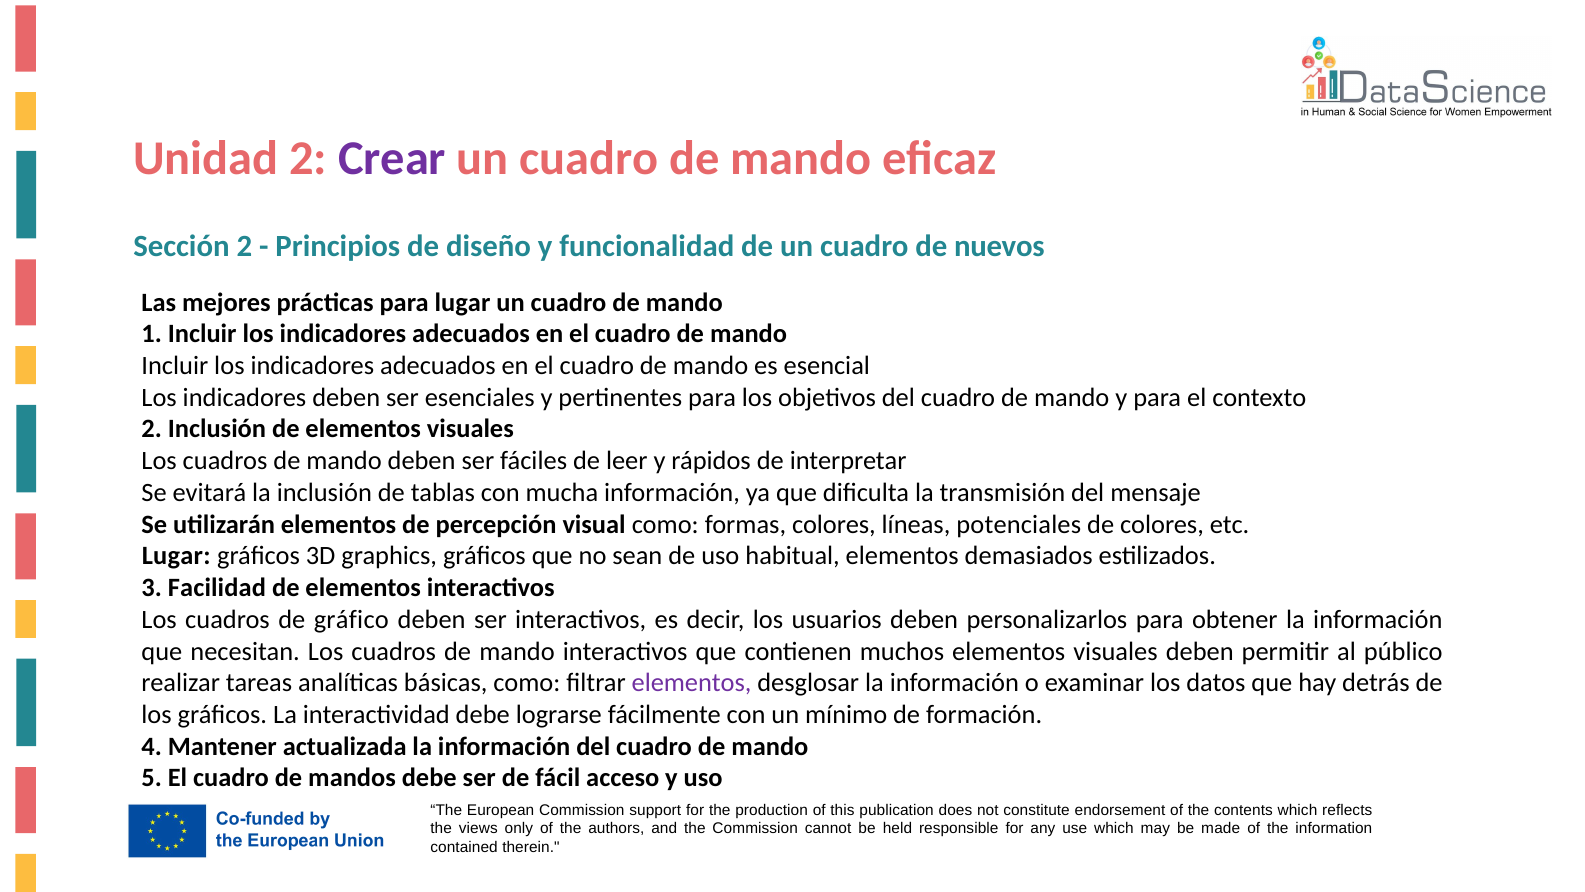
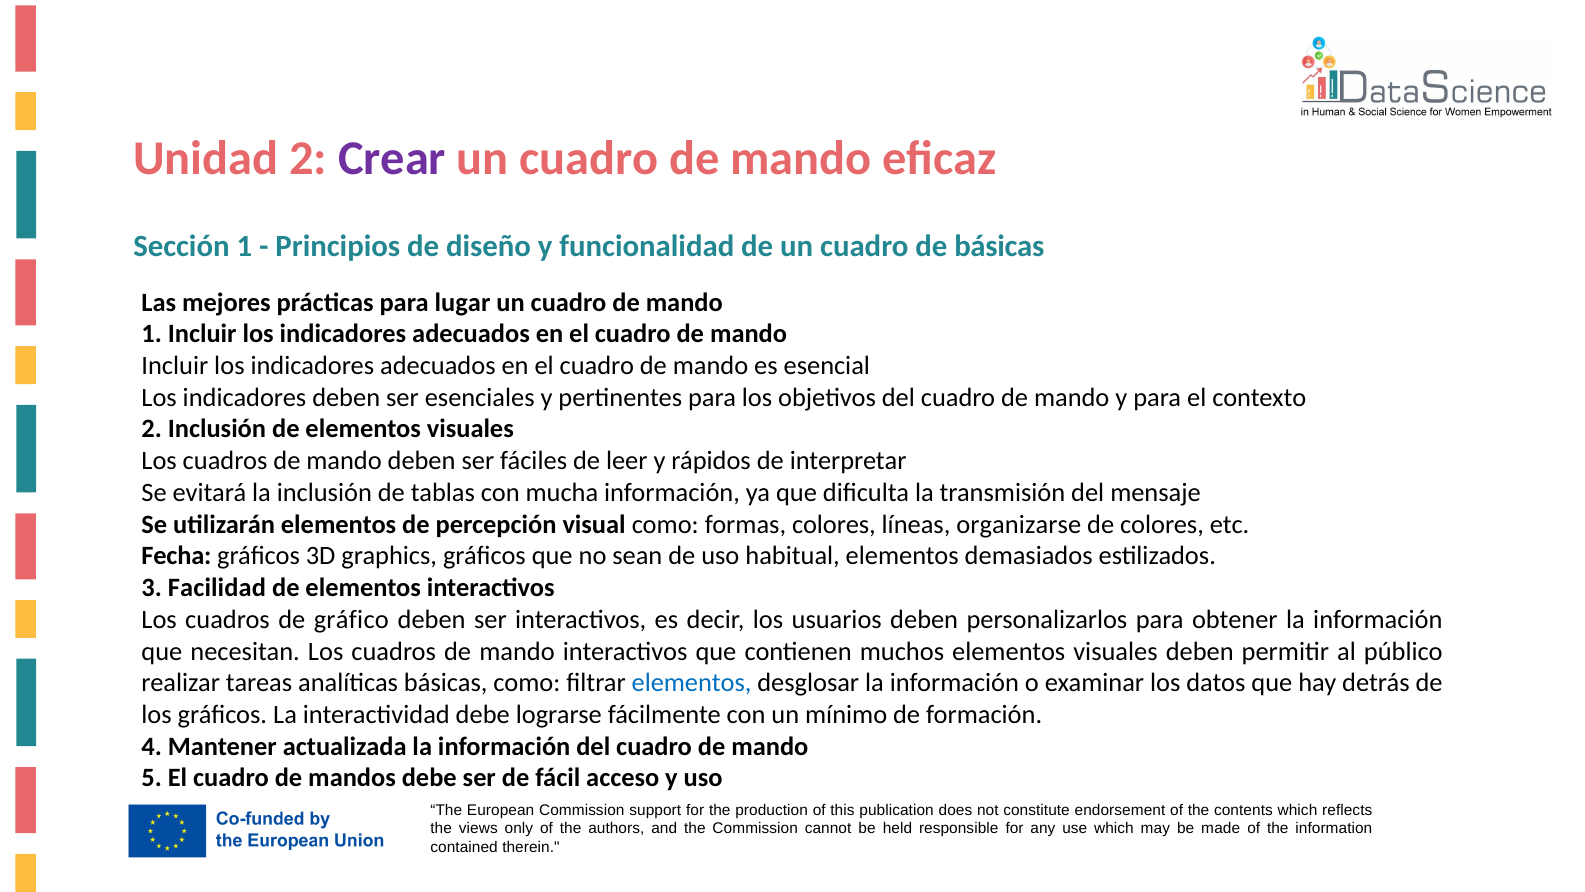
Sección 2: 2 -> 1 (244, 246)
de nuevos: nuevos -> básicas (999, 246)
potenciales: potenciales -> organizarse (1019, 524)
Lugar: Lugar -> Fecha (176, 556)
elementos colour: purple -> blue (692, 683)
